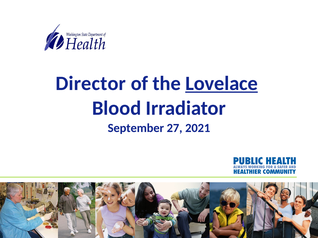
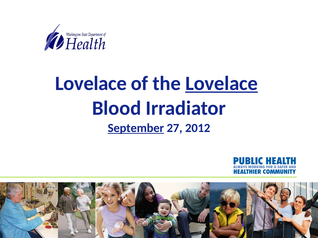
Director: Director -> Lovelace (91, 84)
September underline: none -> present (136, 128)
2021: 2021 -> 2012 (198, 128)
